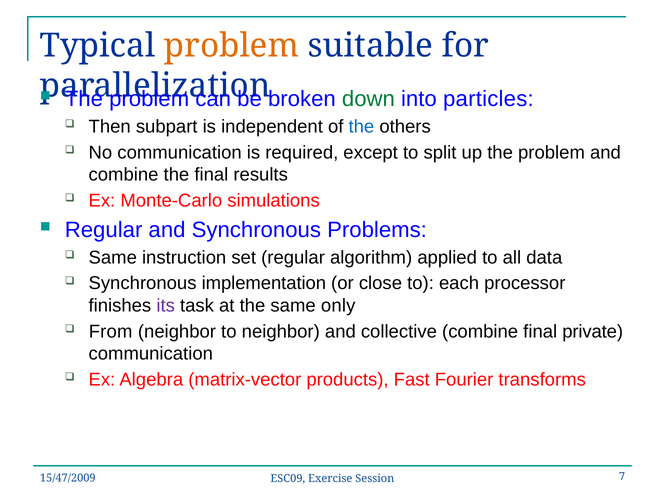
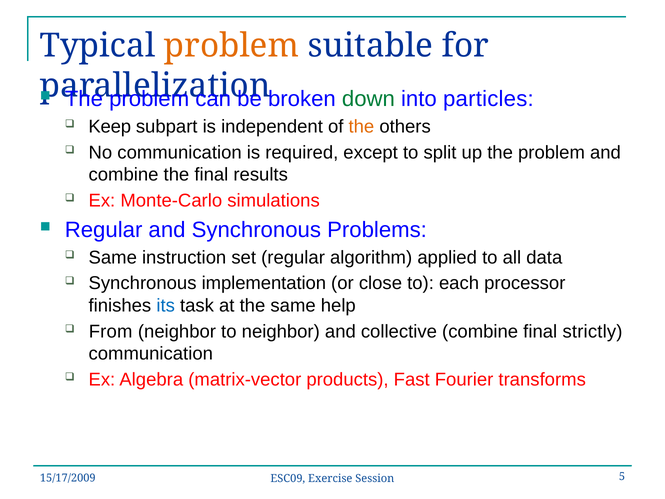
Then: Then -> Keep (110, 127)
the colour: blue -> orange (361, 127)
its colour: purple -> blue (166, 305)
only: only -> help (338, 305)
private: private -> strictly (593, 331)
15/47/2009: 15/47/2009 -> 15/17/2009 (68, 478)
7: 7 -> 5 (622, 476)
